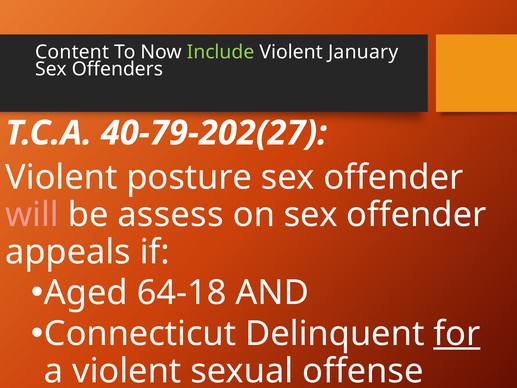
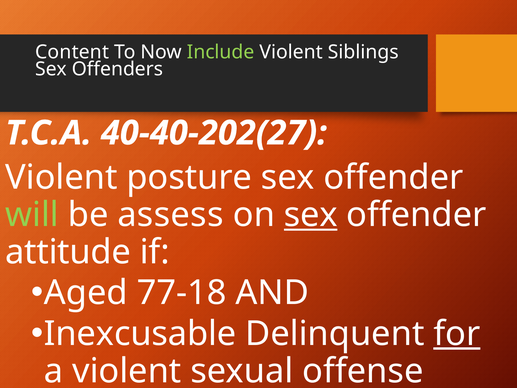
January: January -> Siblings (363, 52)
40-79-202(27: 40-79-202(27 -> 40-40-202(27 (214, 133)
will colour: pink -> light green (32, 215)
sex underline: none -> present (311, 215)
appeals: appeals -> attitude (68, 252)
64-18: 64-18 -> 77-18 (182, 293)
Connecticut: Connecticut -> Inexcusable (140, 333)
